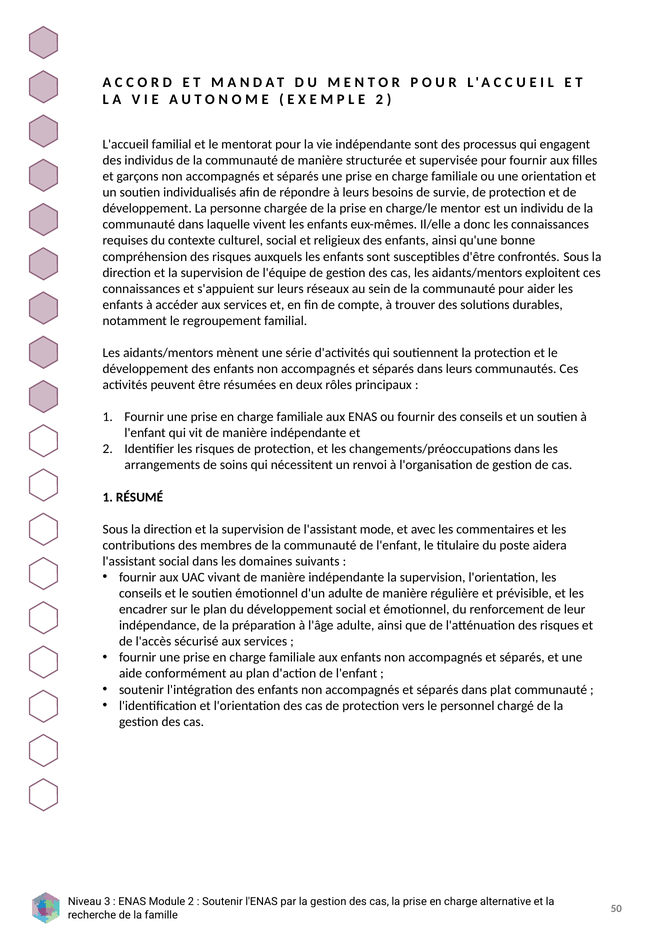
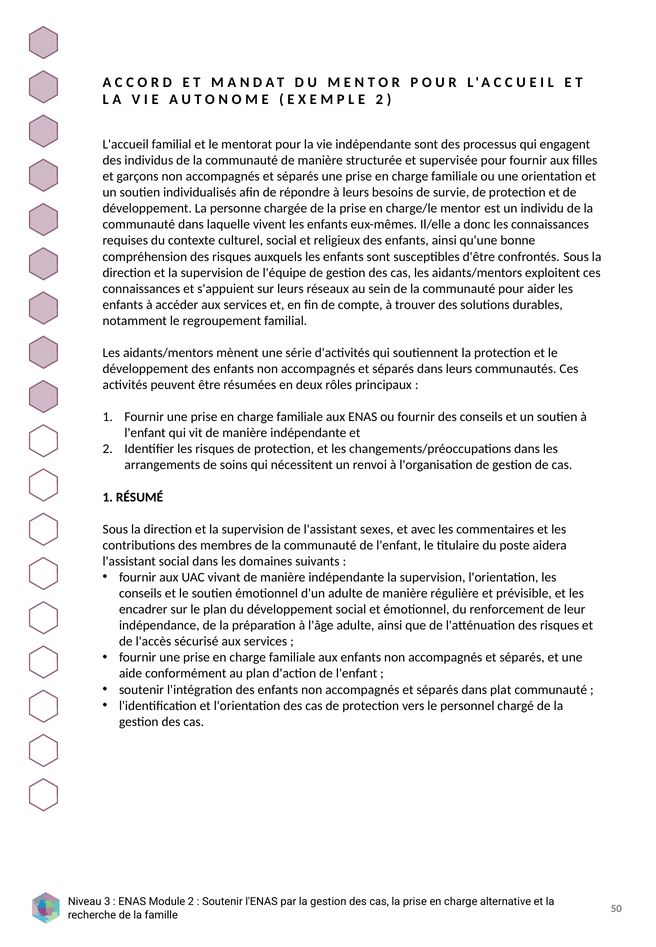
mode: mode -> sexes (377, 530)
